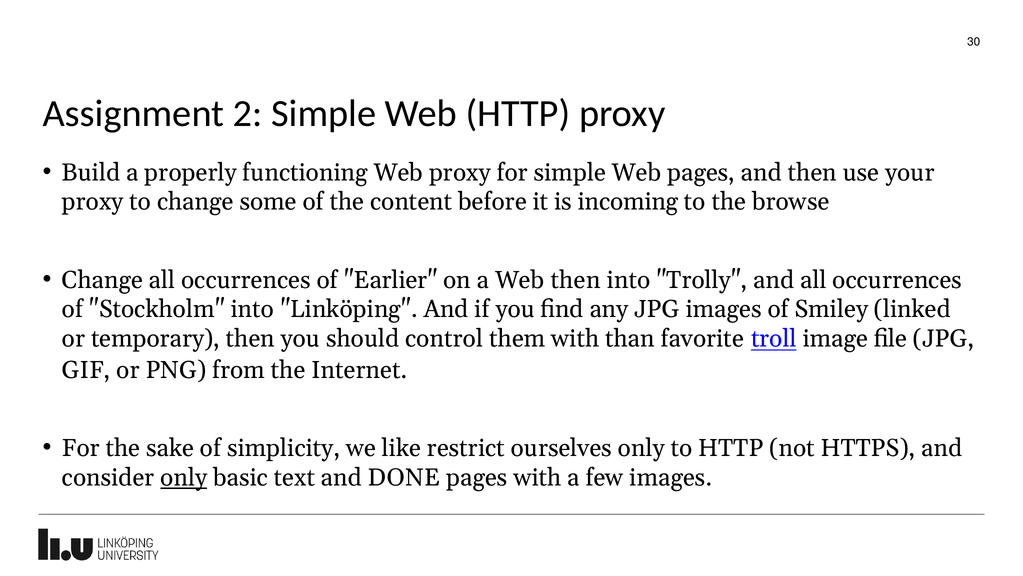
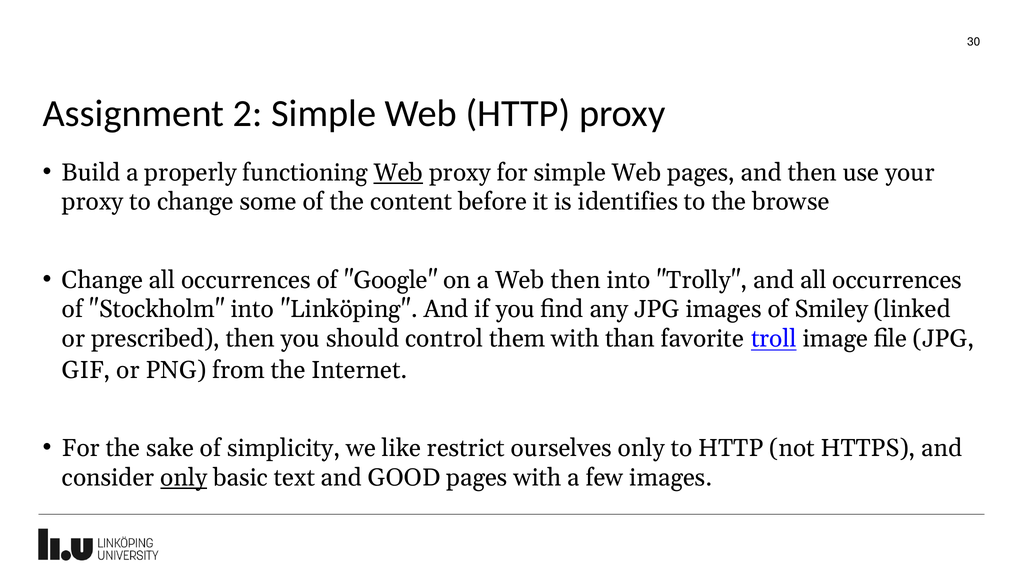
Web underline: none -> present (398, 172)
incoming: incoming -> identifies (628, 202)
Earlier: Earlier -> Google (391, 280)
temporary: temporary -> prescribed (156, 338)
DONE: DONE -> GOOD (404, 477)
